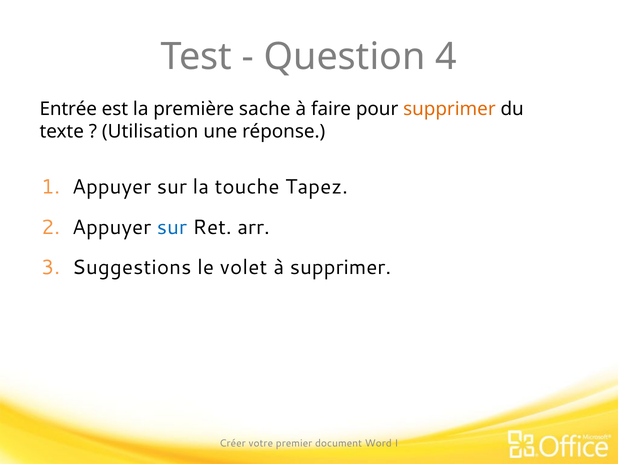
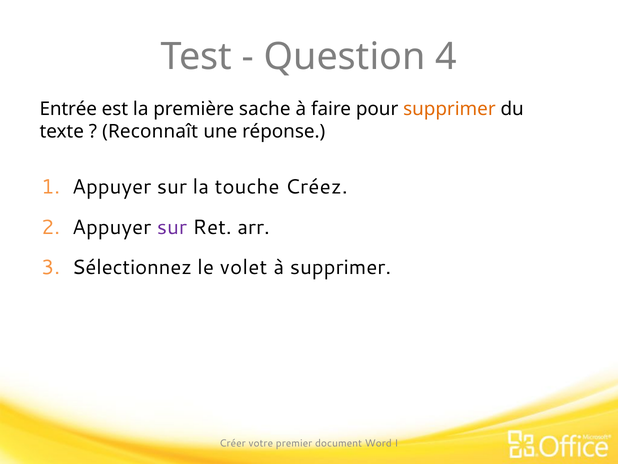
Utilisation: Utilisation -> Reconnaît (150, 131)
Tapez: Tapez -> Créez (316, 187)
sur colour: blue -> purple (172, 227)
Suggestions: Suggestions -> Sélectionnez (132, 267)
